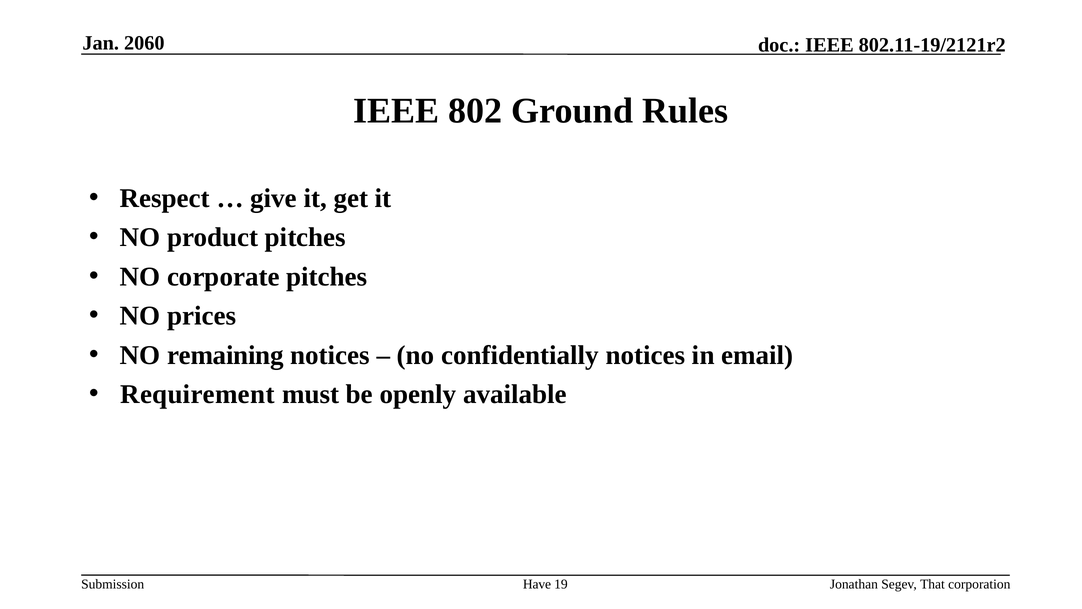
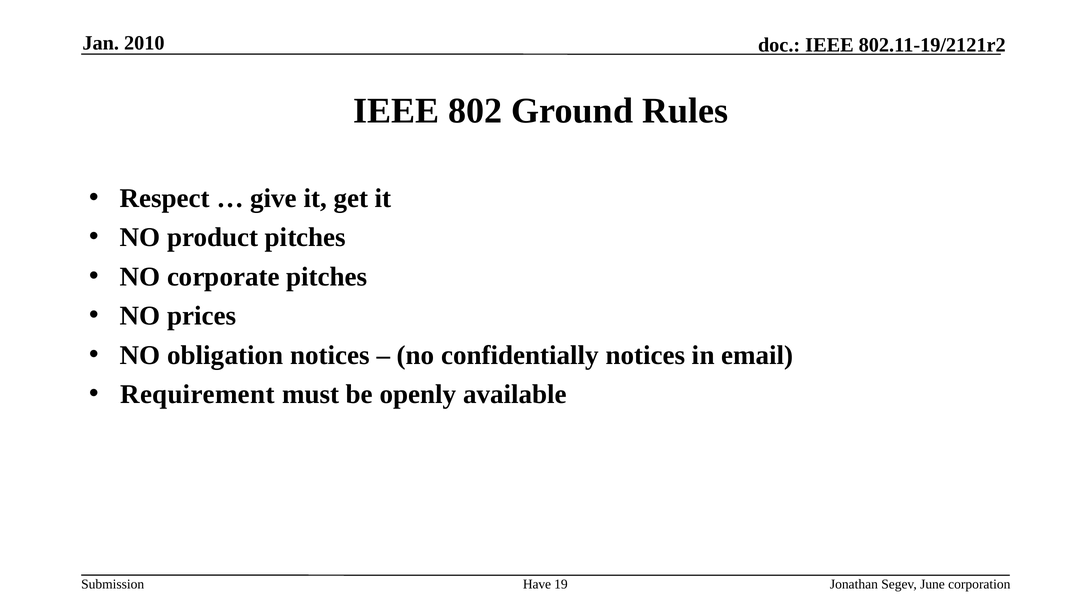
2060: 2060 -> 2010 (144, 43)
remaining: remaining -> obligation (225, 355)
That: That -> June (932, 584)
